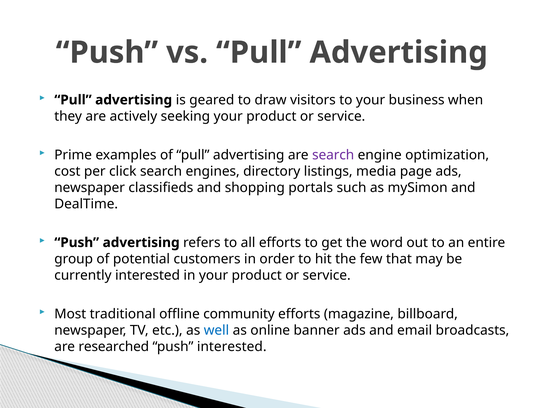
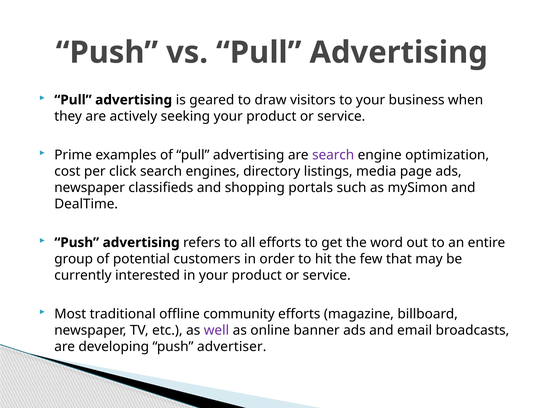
well colour: blue -> purple (216, 330)
researched: researched -> developing (114, 347)
push interested: interested -> advertiser (232, 347)
